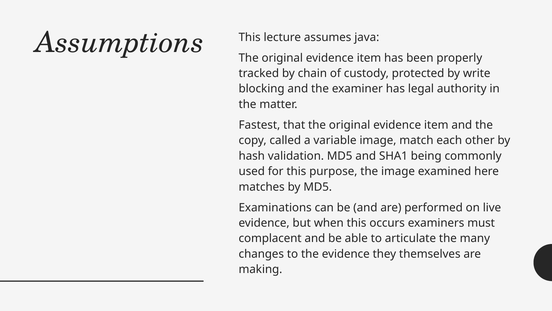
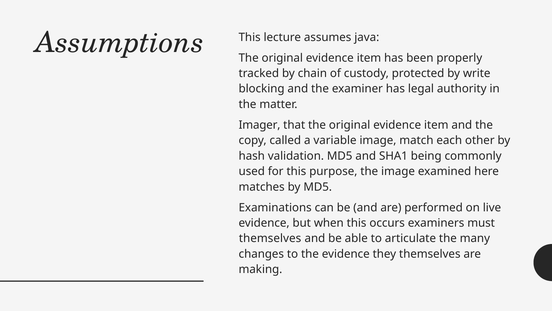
Fastest: Fastest -> Imager (260, 125)
complacent: complacent -> themselves (270, 238)
